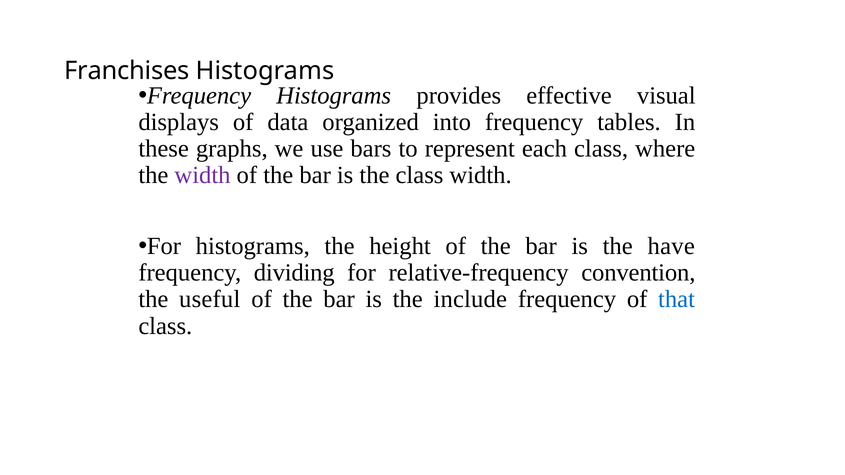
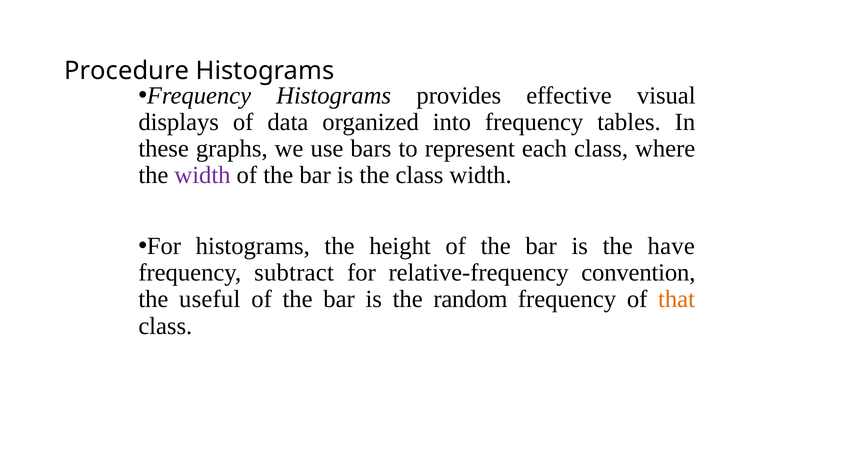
Franchises: Franchises -> Procedure (127, 71)
dividing: dividing -> subtract (294, 273)
include: include -> random (470, 300)
that colour: blue -> orange (677, 300)
